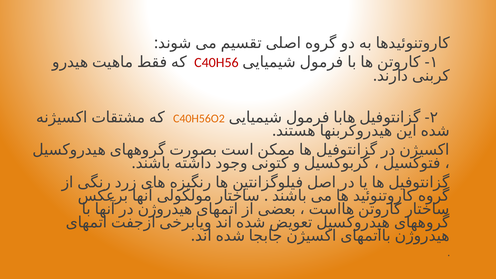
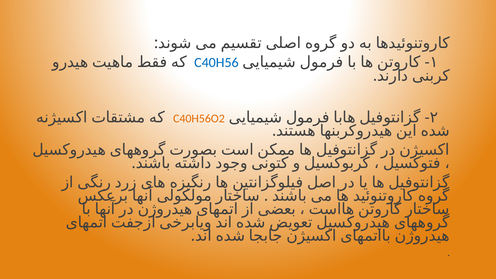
C40H56 colour: red -> blue (216, 63)
